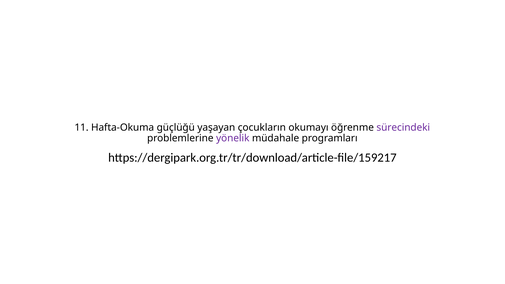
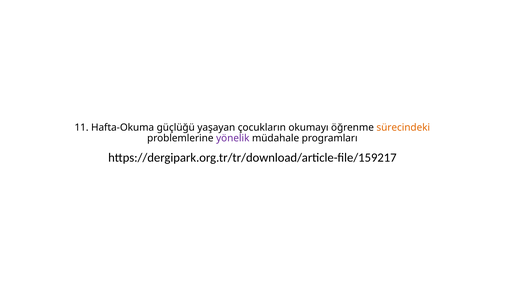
sürecindeki colour: purple -> orange (403, 128)
